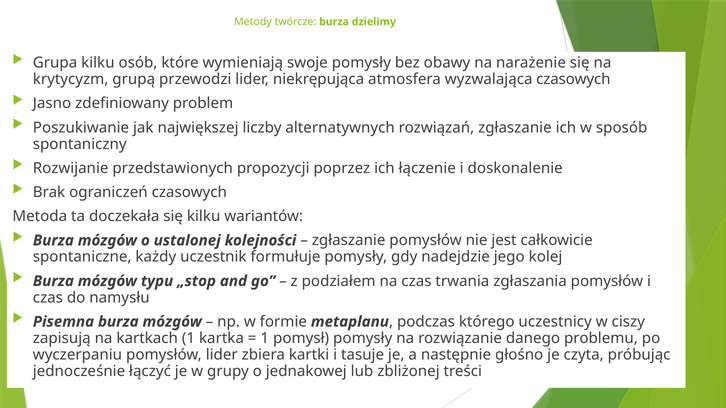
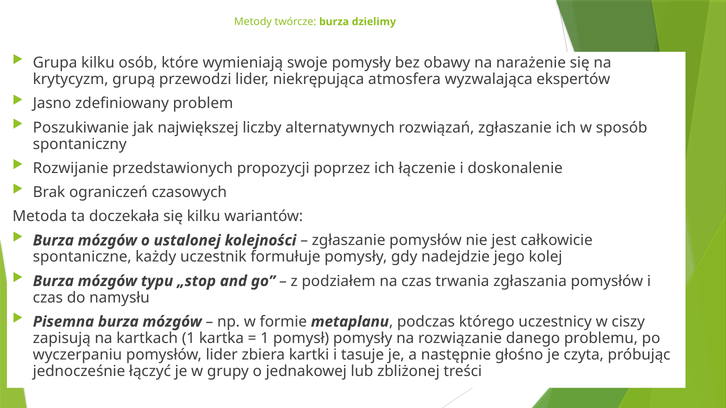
wyzwalająca czasowych: czasowych -> ekspertów (573, 79)
